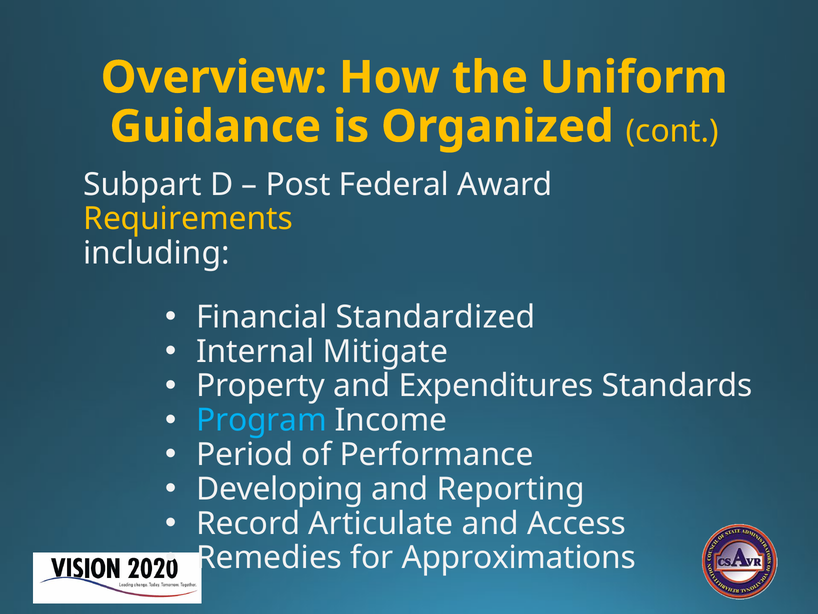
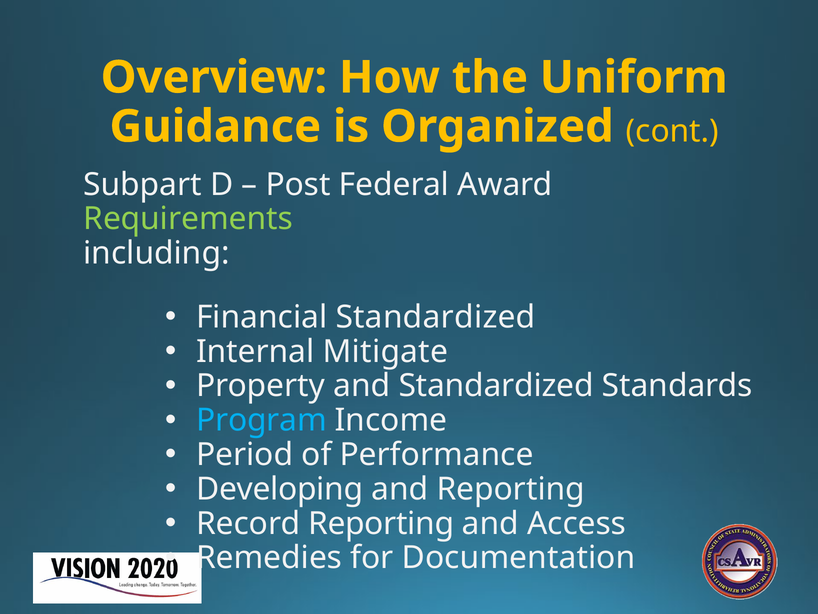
Requirements colour: yellow -> light green (188, 219)
and Expenditures: Expenditures -> Standardized (496, 386)
Record Articulate: Articulate -> Reporting (381, 523)
Approximations: Approximations -> Documentation (519, 557)
